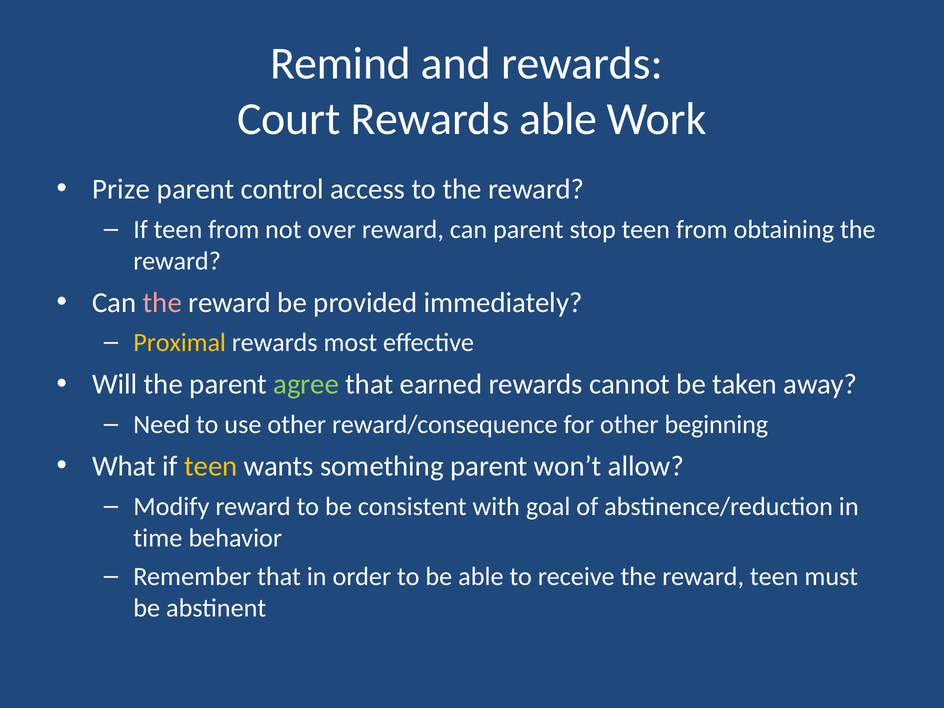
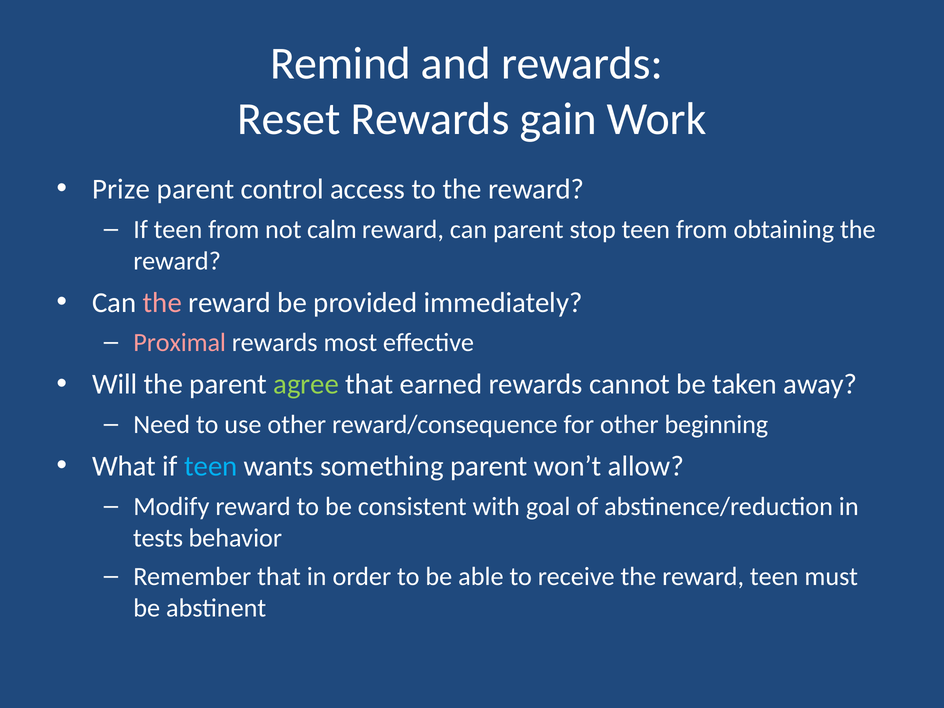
Court: Court -> Reset (289, 119)
Rewards able: able -> gain (558, 119)
over: over -> calm (332, 229)
Proximal colour: yellow -> pink (180, 343)
teen colour: yellow -> light blue (211, 466)
time: time -> tests (158, 538)
